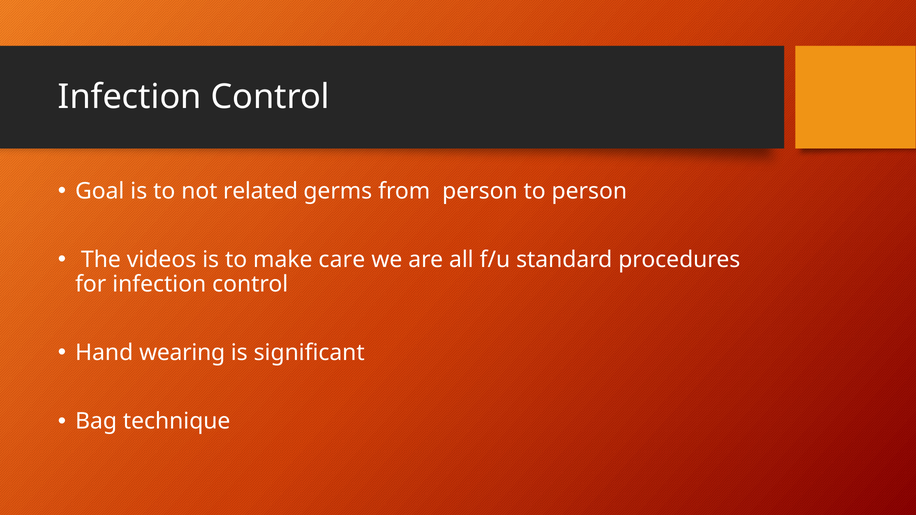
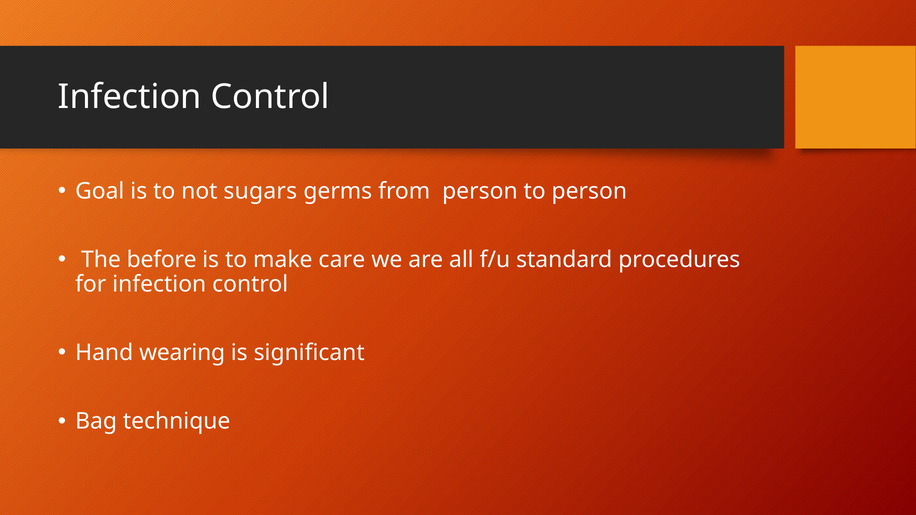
related: related -> sugars (260, 191)
videos: videos -> before (162, 260)
